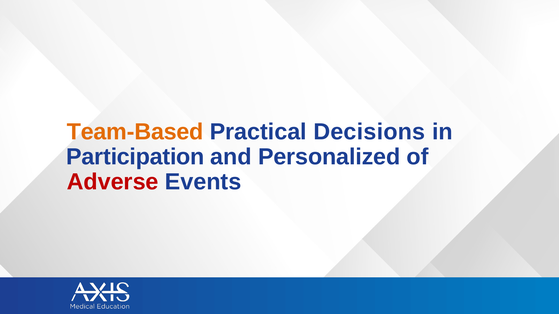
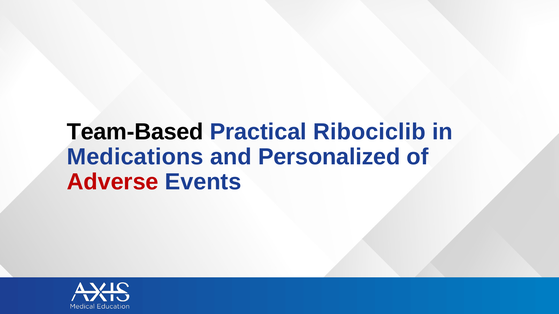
Team-Based colour: orange -> black (135, 132)
Decisions: Decisions -> Ribociclib (369, 132)
Participation: Participation -> Medications (135, 157)
